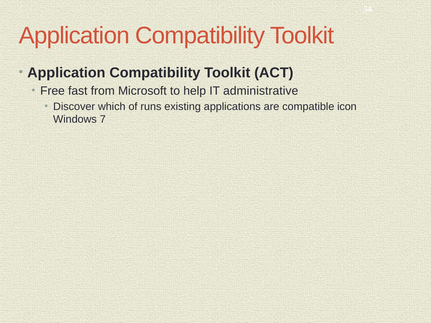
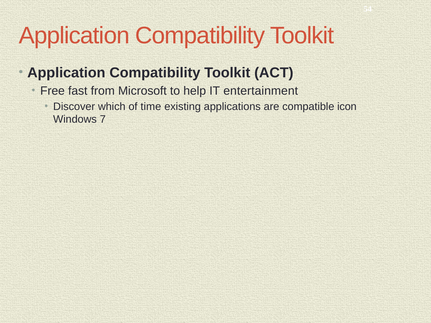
administrative: administrative -> entertainment (261, 91)
runs: runs -> time (151, 107)
